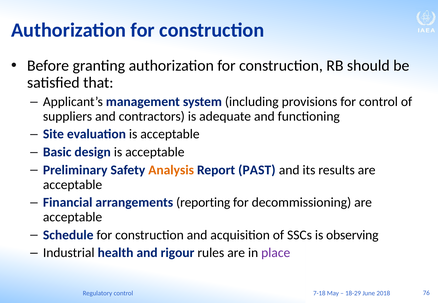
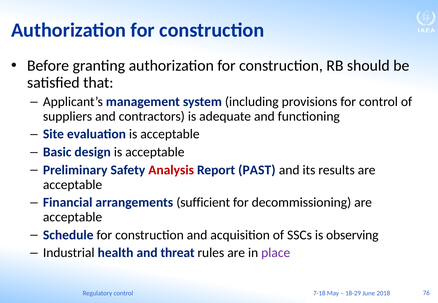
Analysis colour: orange -> red (171, 170)
reporting: reporting -> sufficient (203, 203)
rigour: rigour -> threat (178, 253)
